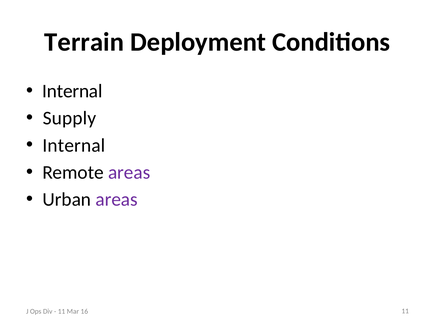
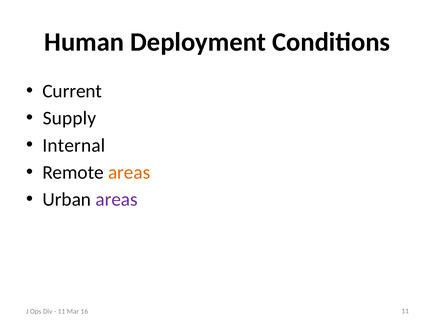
Terrain: Terrain -> Human (84, 42)
Internal: Internal -> Current (72, 91)
areas colour: purple -> orange (129, 172)
